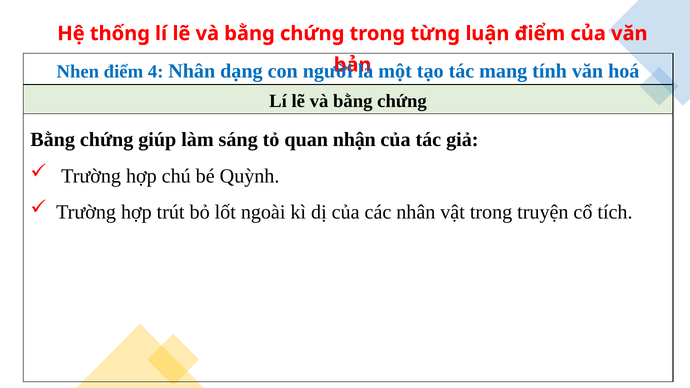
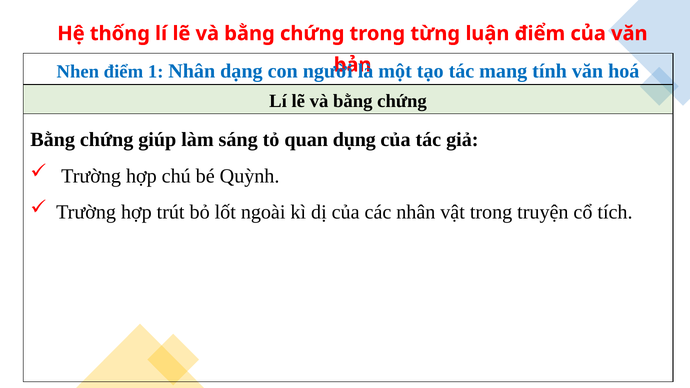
4: 4 -> 1 (156, 72)
nhận: nhận -> dụng (354, 140)
